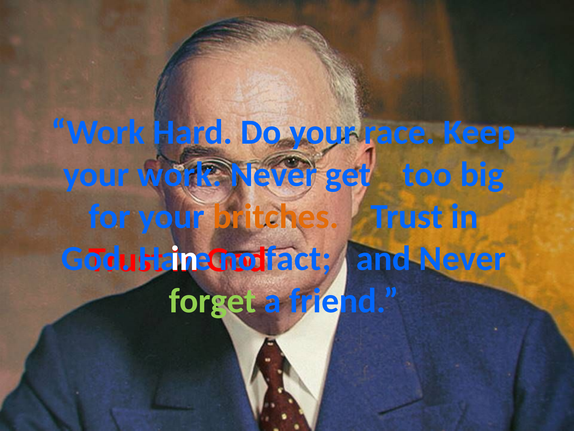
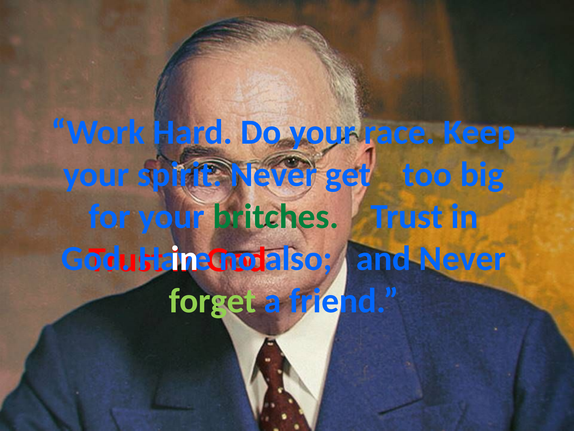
your work: work -> spirit (180, 174)
britches colour: orange -> green (276, 216)
fact: fact -> also (299, 258)
